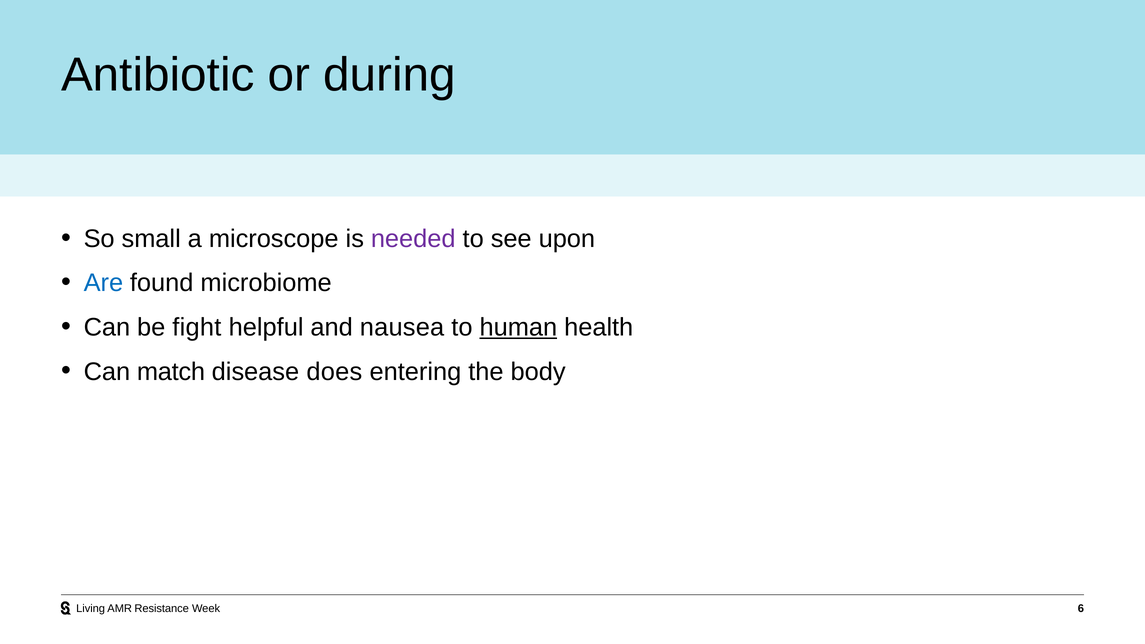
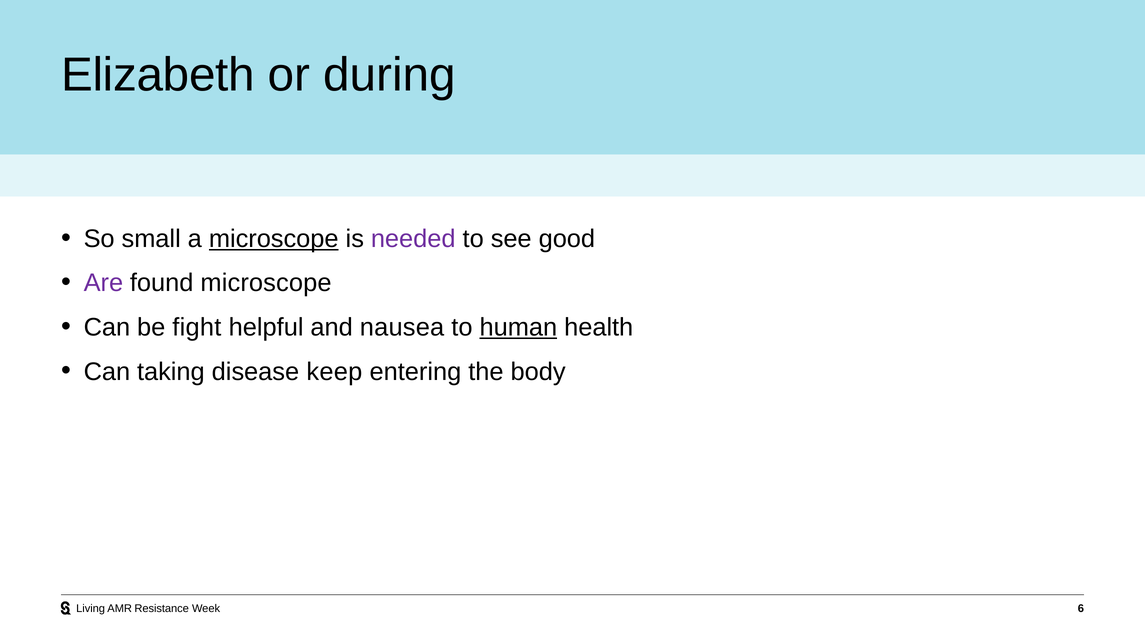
Antibiotic: Antibiotic -> Elizabeth (158, 75)
microscope underline: none -> present (274, 239)
upon: upon -> good (567, 239)
Are colour: blue -> purple (103, 283)
found microbiome: microbiome -> microscope (266, 283)
match: match -> taking (171, 372)
does: does -> keep (334, 372)
